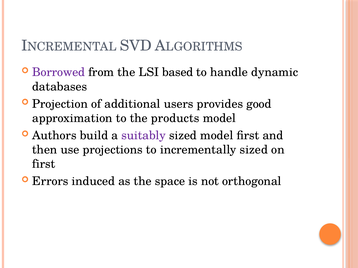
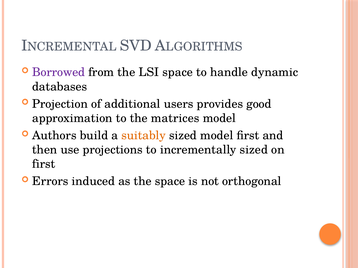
LSI based: based -> space (178, 72)
products: products -> matrices (175, 118)
suitably colour: purple -> orange (144, 136)
